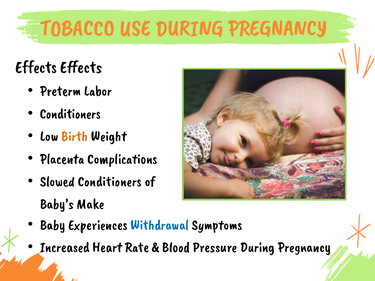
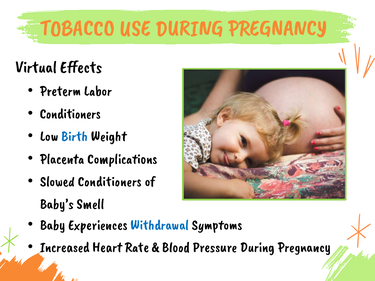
Effects: Effects -> Virtual (36, 67)
Birth colour: orange -> blue (75, 136)
Make: Make -> Smell (90, 204)
